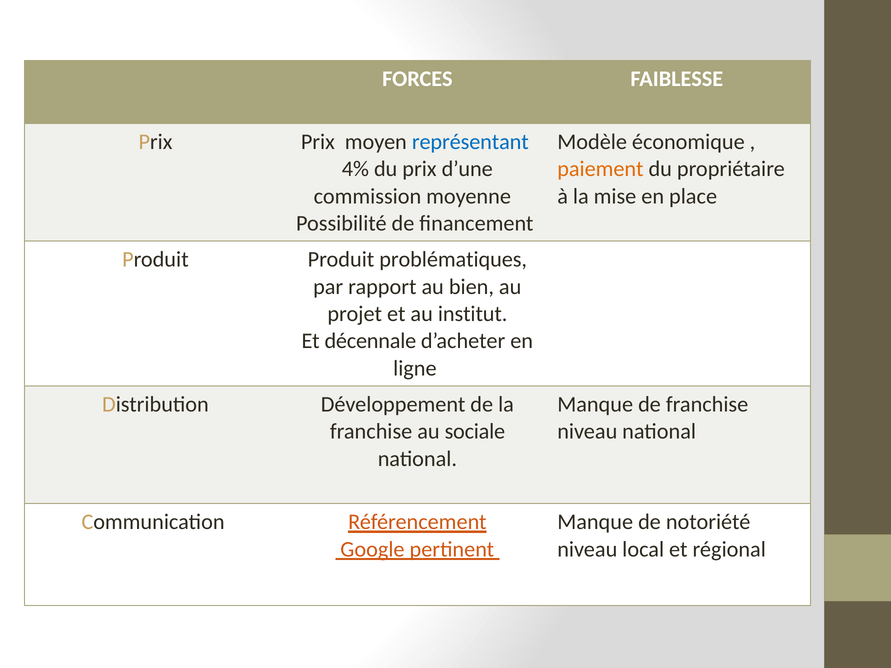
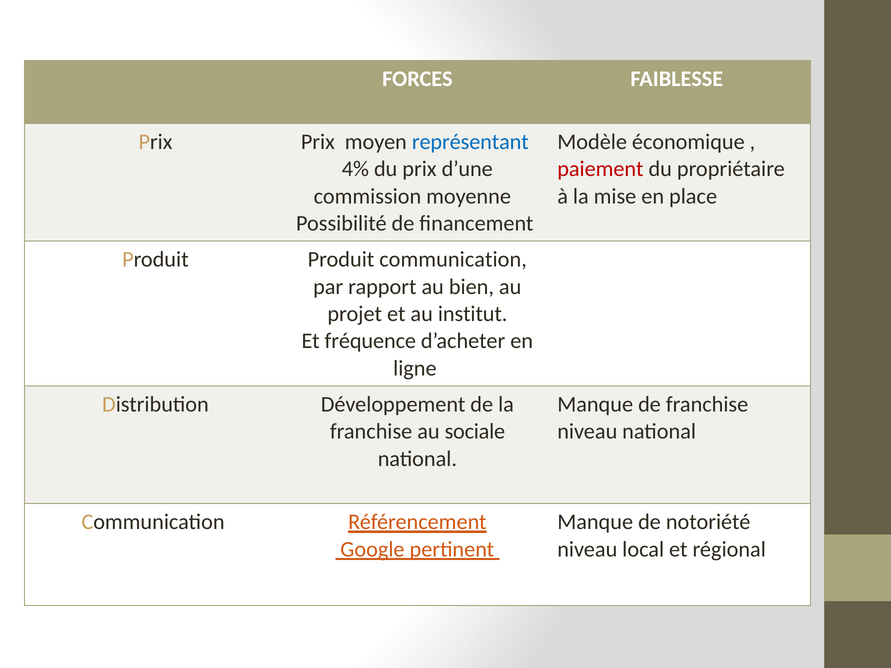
paiement colour: orange -> red (600, 169)
Produit problématiques: problématiques -> communication (453, 260)
décennale: décennale -> fréquence (370, 341)
